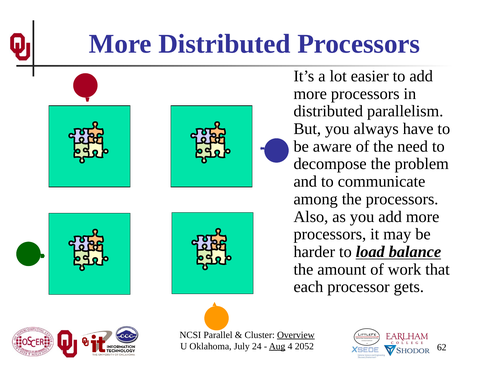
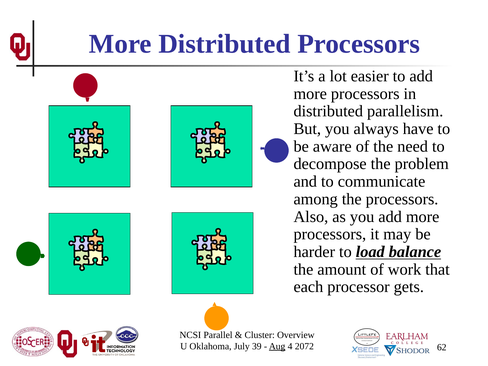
Overview underline: present -> none (296, 335)
24: 24 -> 39 (257, 346)
2052: 2052 -> 2072 (304, 346)
